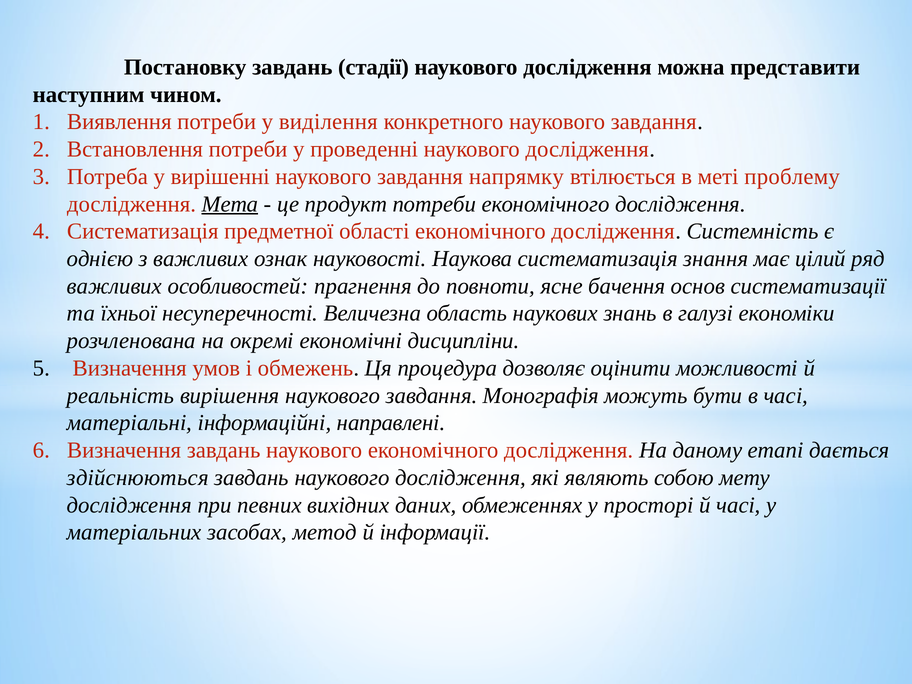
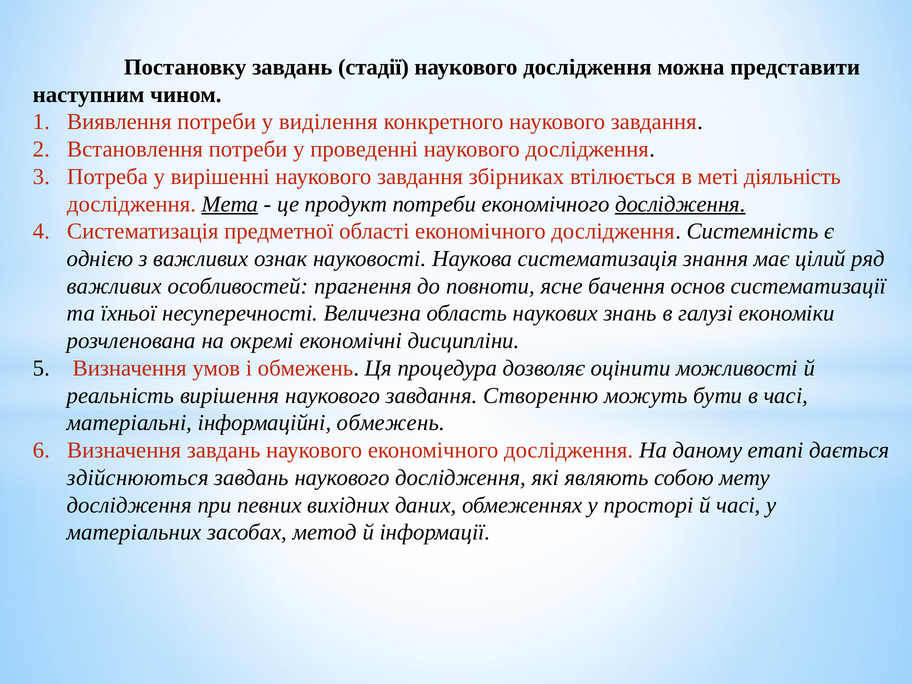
напрямку: напрямку -> збірниках (516, 177)
проблему: проблему -> діяльність (792, 177)
дослідження underline: none -> present (680, 204)
Монографія: Монографія -> Створенню (541, 396)
інформаційні направлені: направлені -> обмежень (391, 423)
